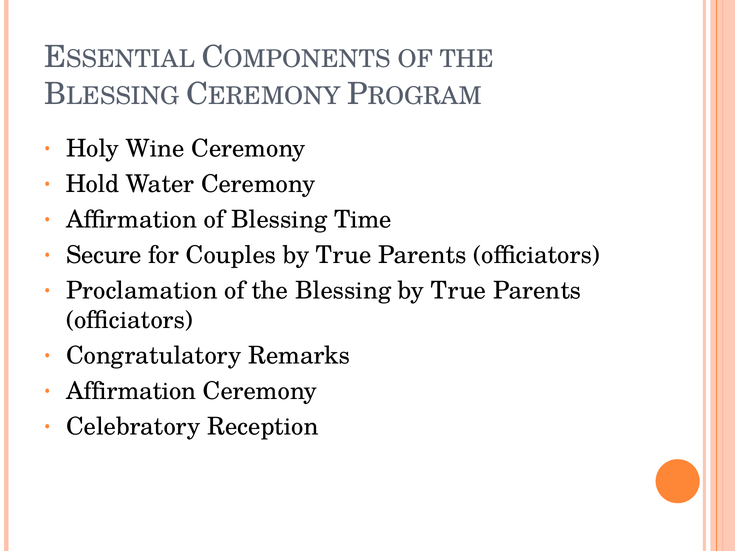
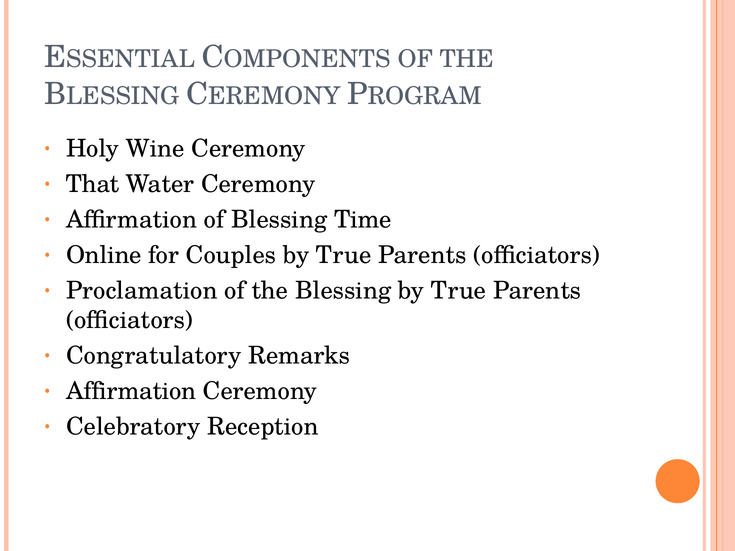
Hold: Hold -> That (93, 184)
Secure: Secure -> Online (104, 255)
